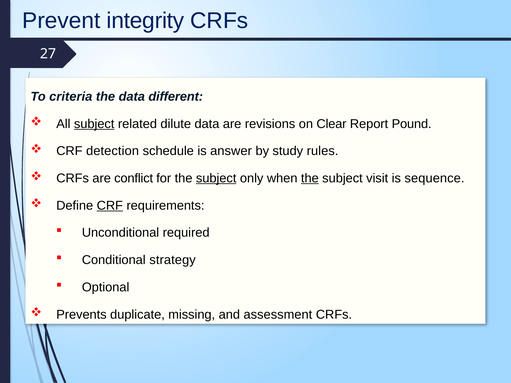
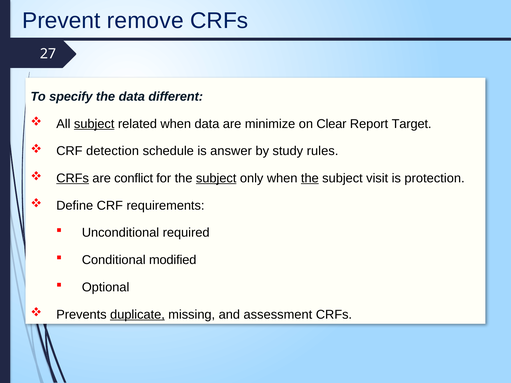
integrity: integrity -> remove (145, 21)
criteria: criteria -> specify (71, 97)
related dilute: dilute -> when (176, 124)
revisions: revisions -> minimize (270, 124)
Pound: Pound -> Target (412, 124)
CRFs underline: none -> present (73, 178)
sequence: sequence -> protection (435, 178)
CRF underline: present -> none (110, 206)
strategy: strategy -> modified (173, 260)
duplicate underline: none -> present (137, 315)
